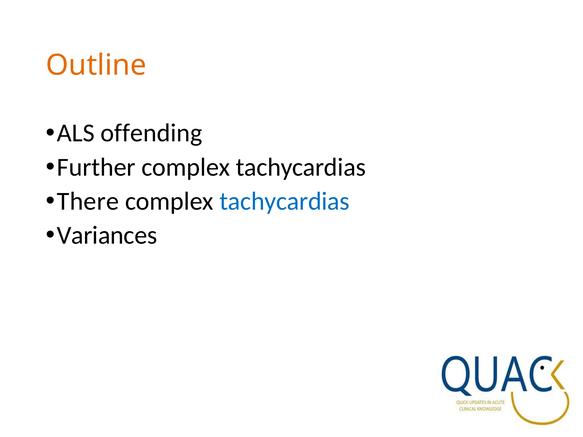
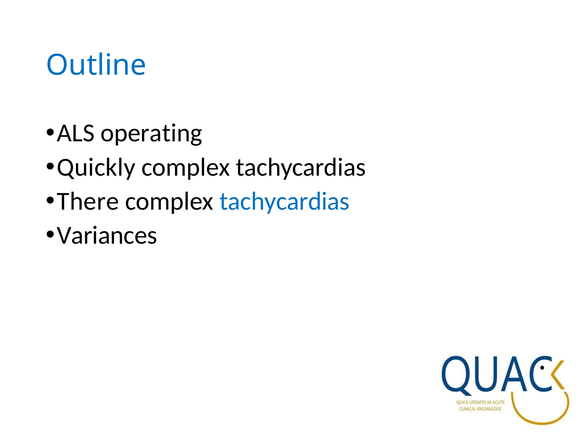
Outline colour: orange -> blue (96, 65)
offending: offending -> operating (151, 133)
Further: Further -> Quickly (96, 167)
